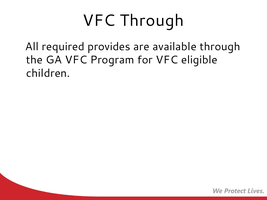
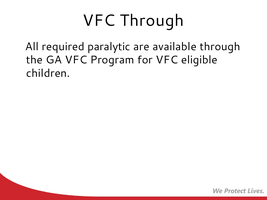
provides: provides -> paralytic (109, 47)
